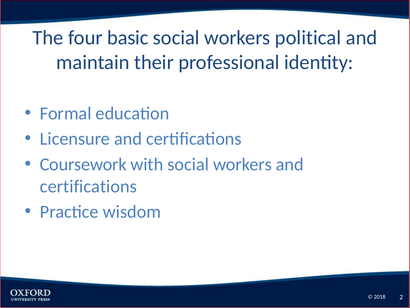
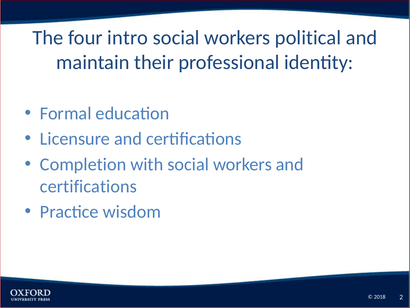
basic: basic -> intro (128, 38)
Coursework: Coursework -> Completion (83, 164)
